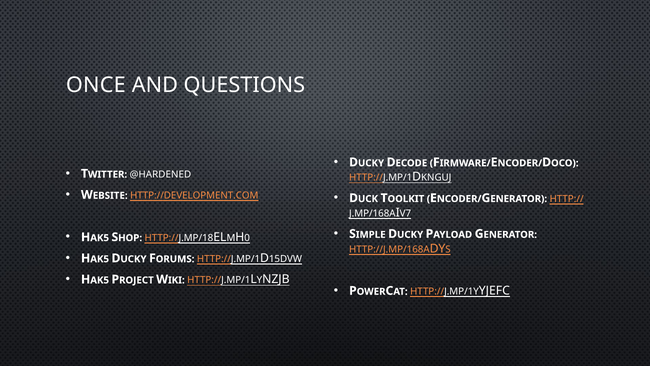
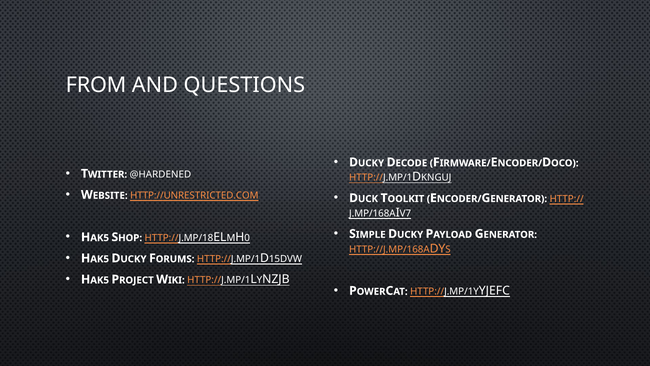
ONCE: ONCE -> FROM (96, 85)
HTTP://DEVELOPMENT.COM: HTTP://DEVELOPMENT.COM -> HTTP://UNRESTRICTED.COM (194, 195)
